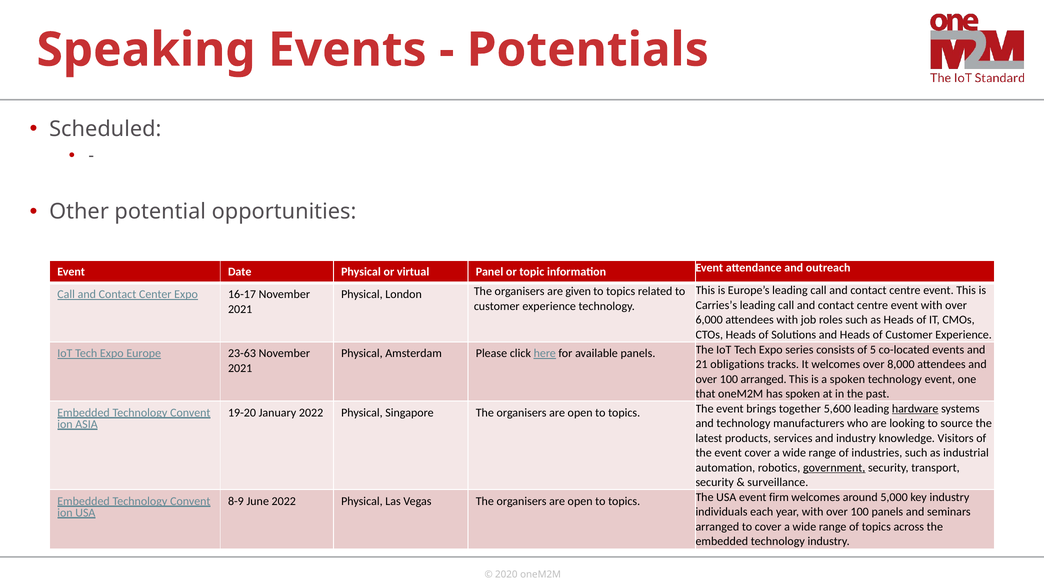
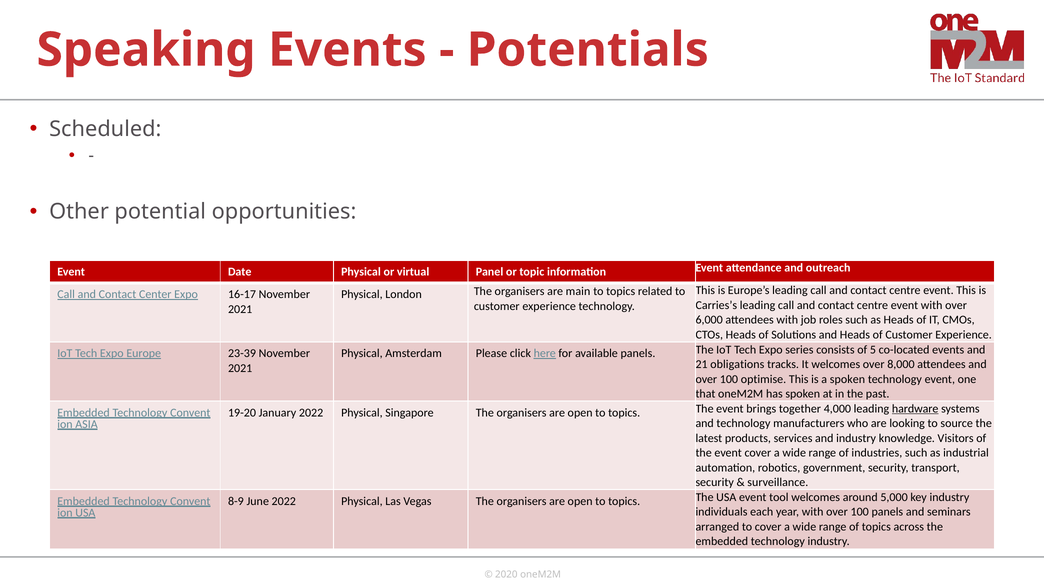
given: given -> main (578, 291)
23-63: 23-63 -> 23-39 (242, 354)
100 arranged: arranged -> optimise (764, 379)
5,600: 5,600 -> 4,000 (837, 409)
government underline: present -> none (834, 468)
firm: firm -> tool (779, 497)
